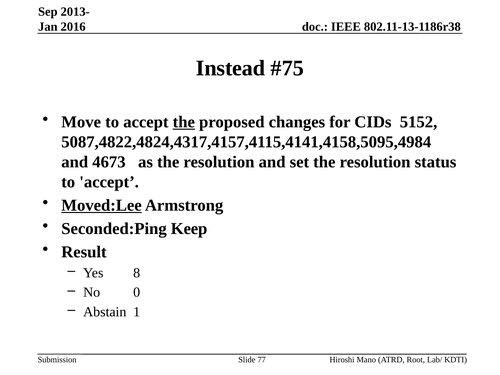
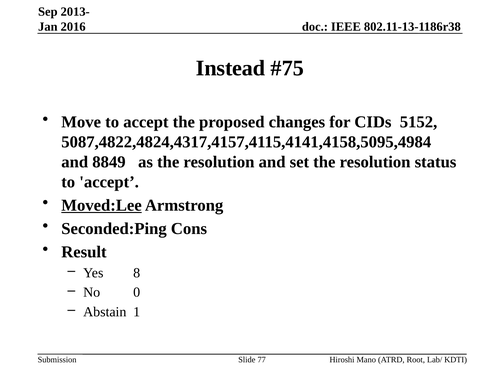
the underline: present -> none (184, 122)
4673: 4673 -> 8849 (109, 162)
Keep: Keep -> Cons (189, 229)
